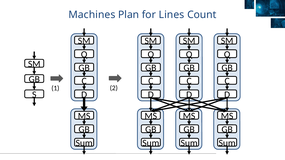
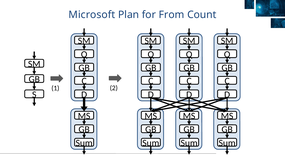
Machines: Machines -> Microsoft (92, 15)
Lines: Lines -> From (171, 15)
